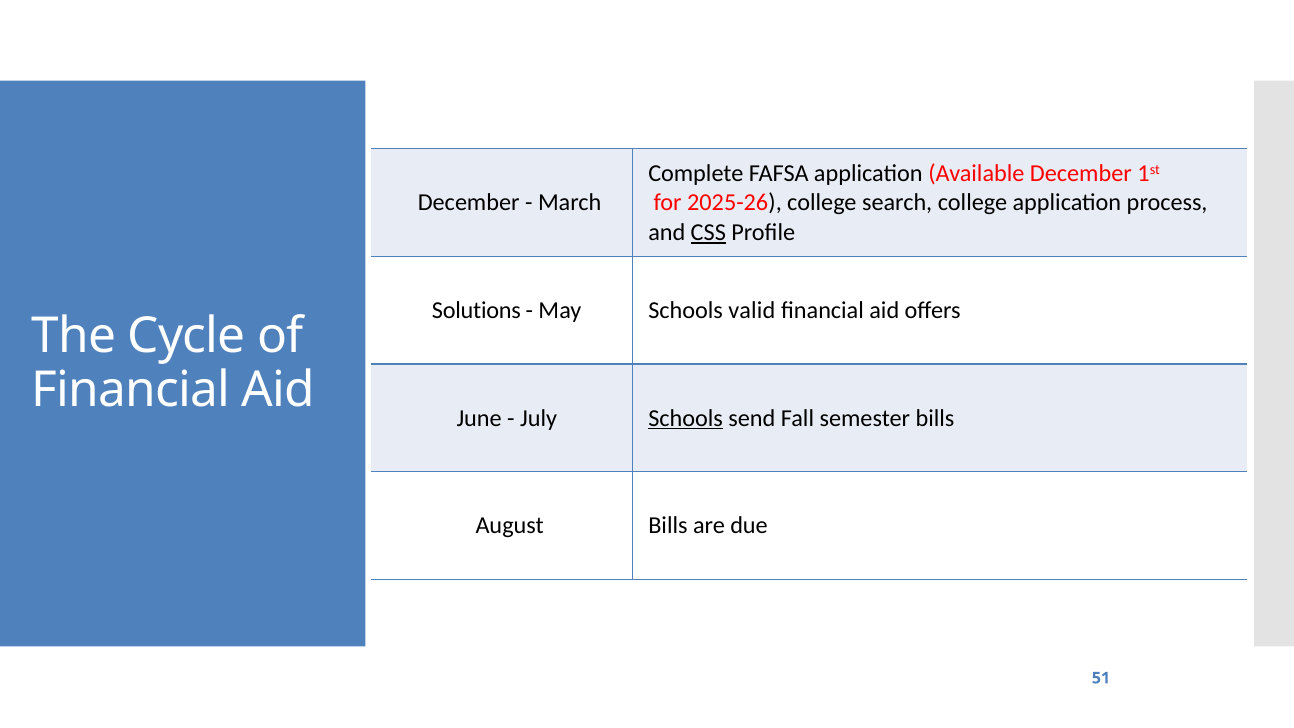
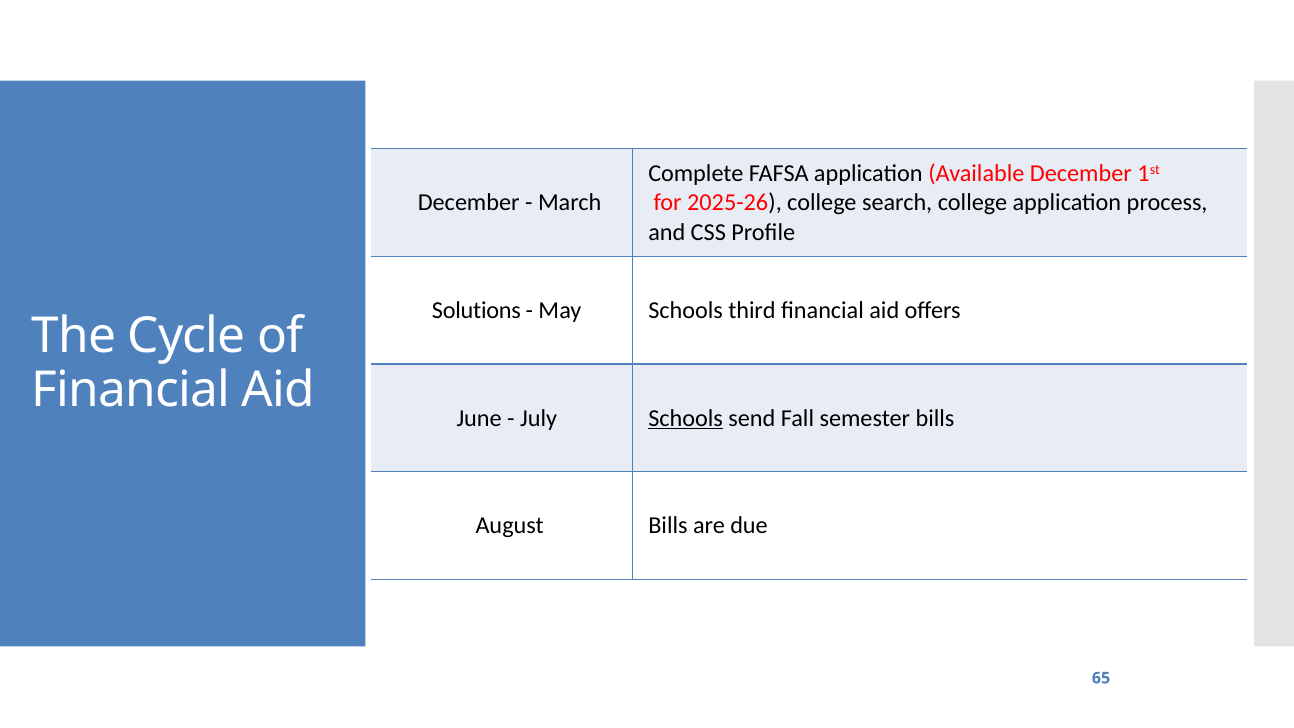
CSS underline: present -> none (708, 233)
valid: valid -> third (752, 310)
51: 51 -> 65 (1101, 678)
